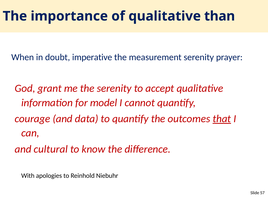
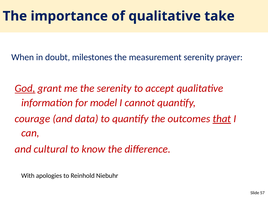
than: than -> take (220, 16)
imperative: imperative -> milestones (92, 57)
God underline: none -> present (25, 88)
